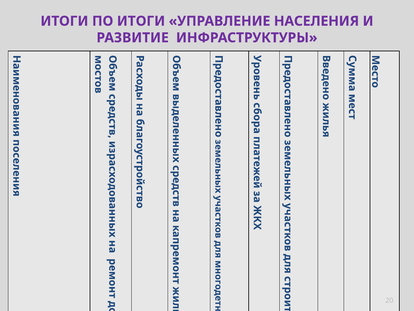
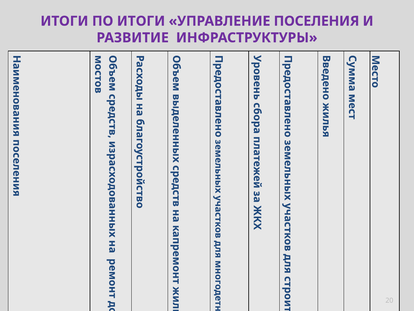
НАСЕЛЕНИЯ: НАСЕЛЕНИЯ -> ПОСЕЛЕНИЯ (317, 21)
